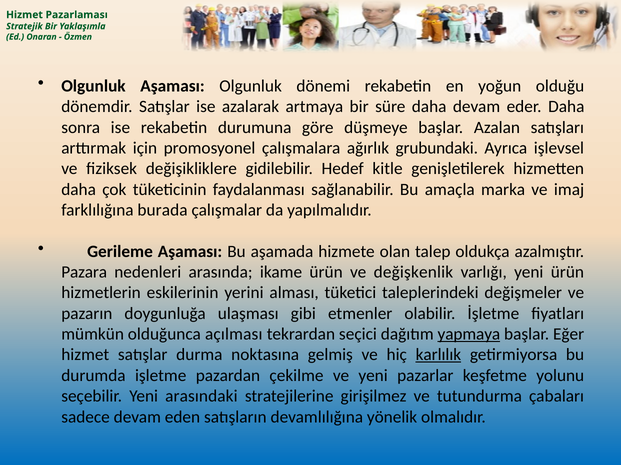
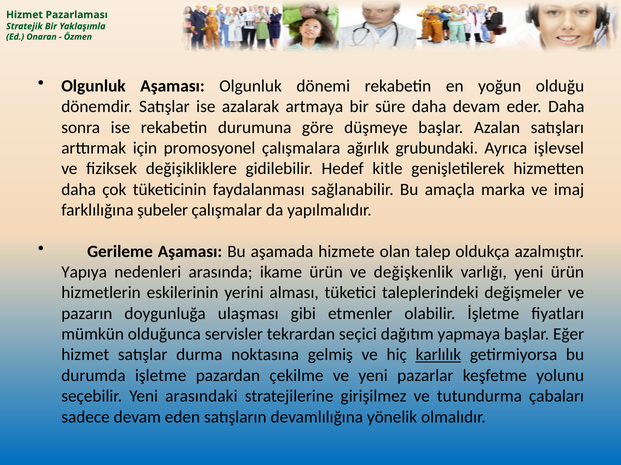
burada: burada -> şubeler (163, 210)
Pazara: Pazara -> Yapıya (84, 273)
açılması: açılması -> servisler (234, 335)
yapmaya underline: present -> none (469, 335)
